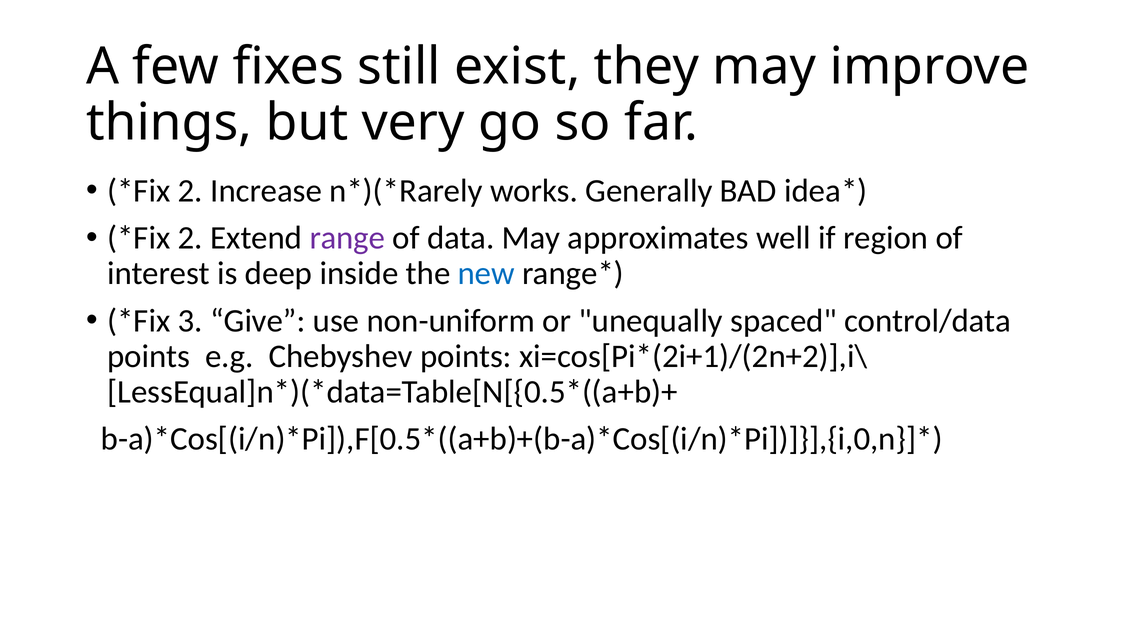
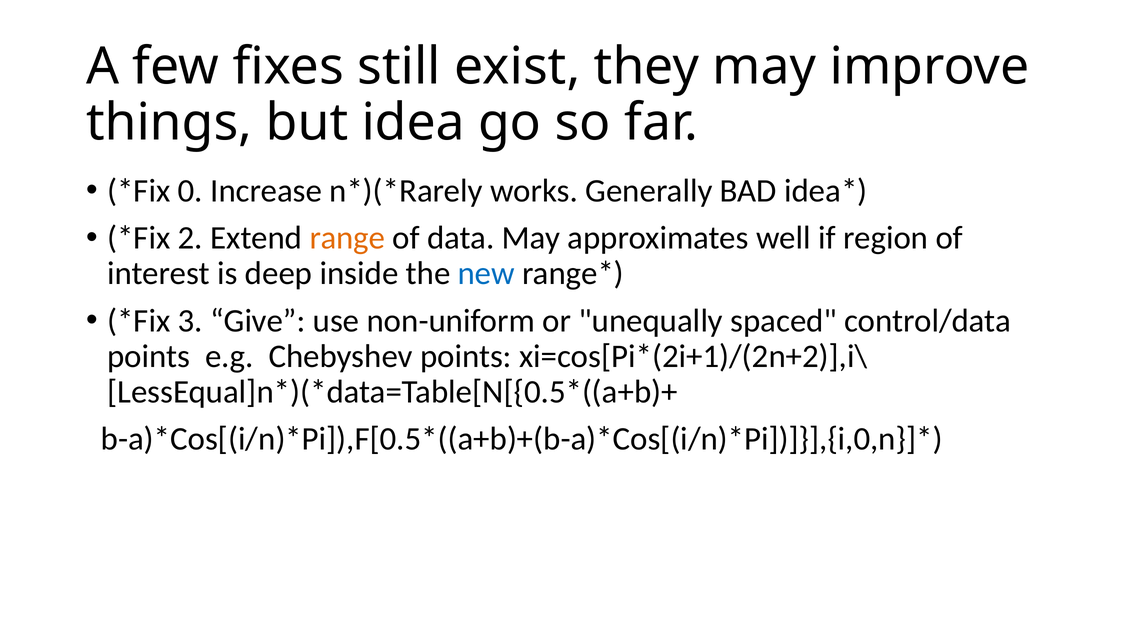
very: very -> idea (413, 123)
2: 2 -> 0 (190, 191)
range colour: purple -> orange (347, 238)
